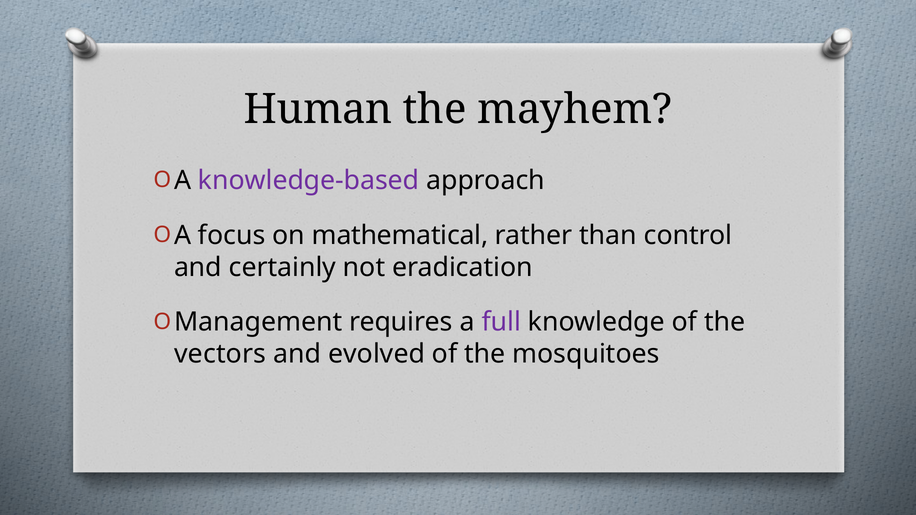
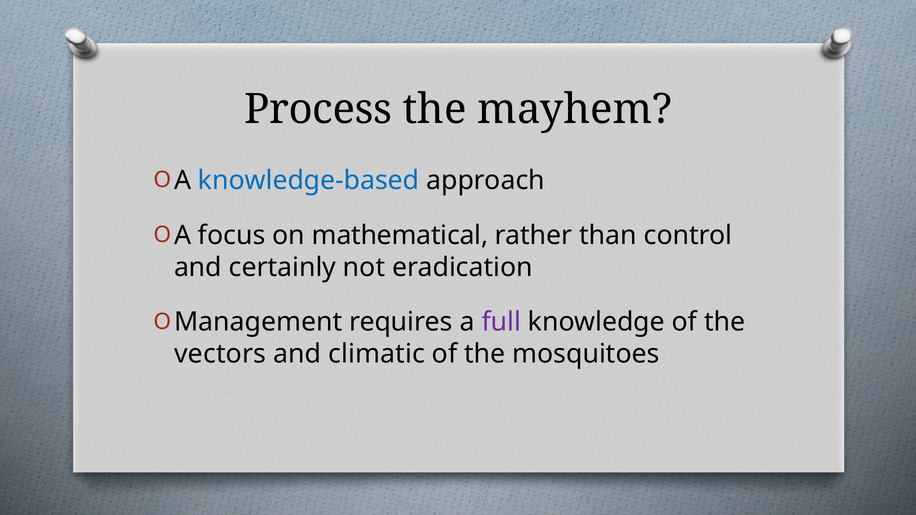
Human: Human -> Process (318, 110)
knowledge-based colour: purple -> blue (309, 181)
evolved: evolved -> climatic (377, 354)
